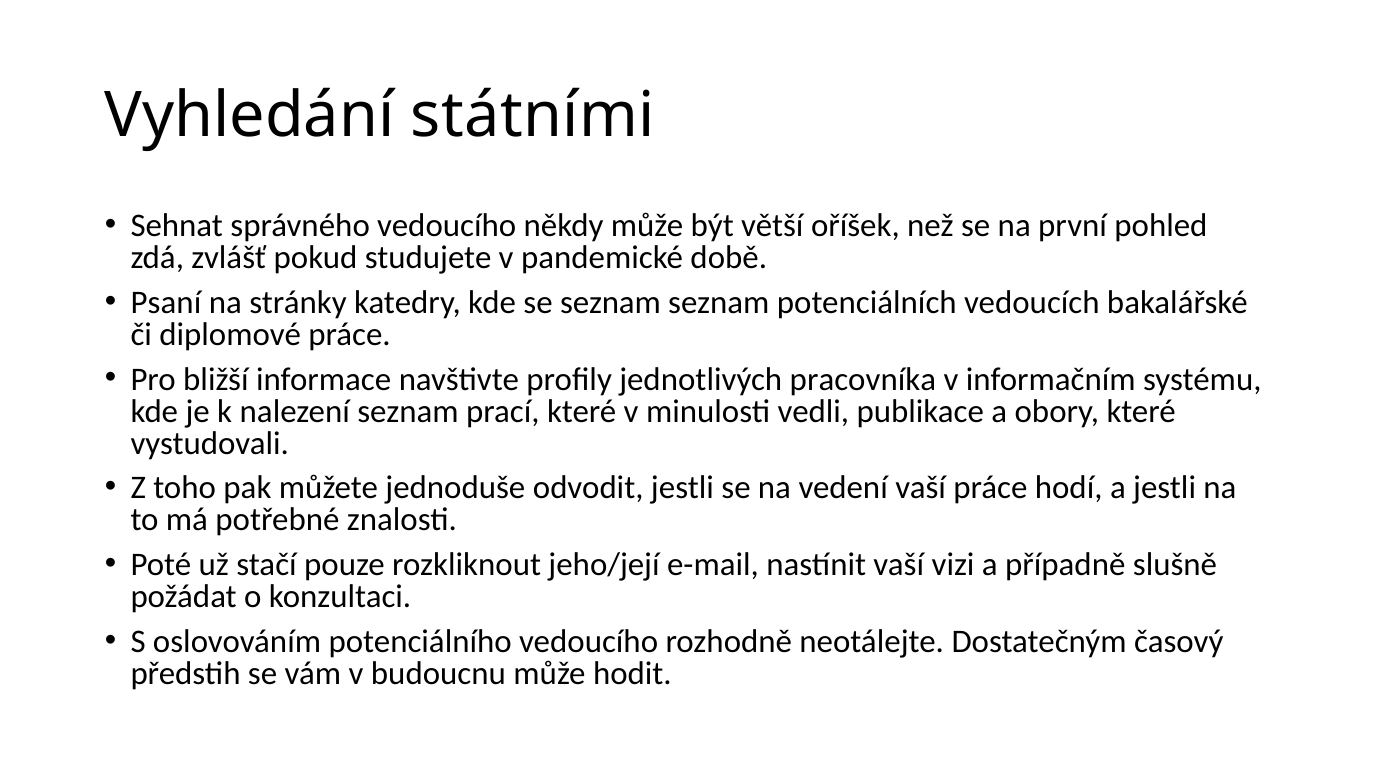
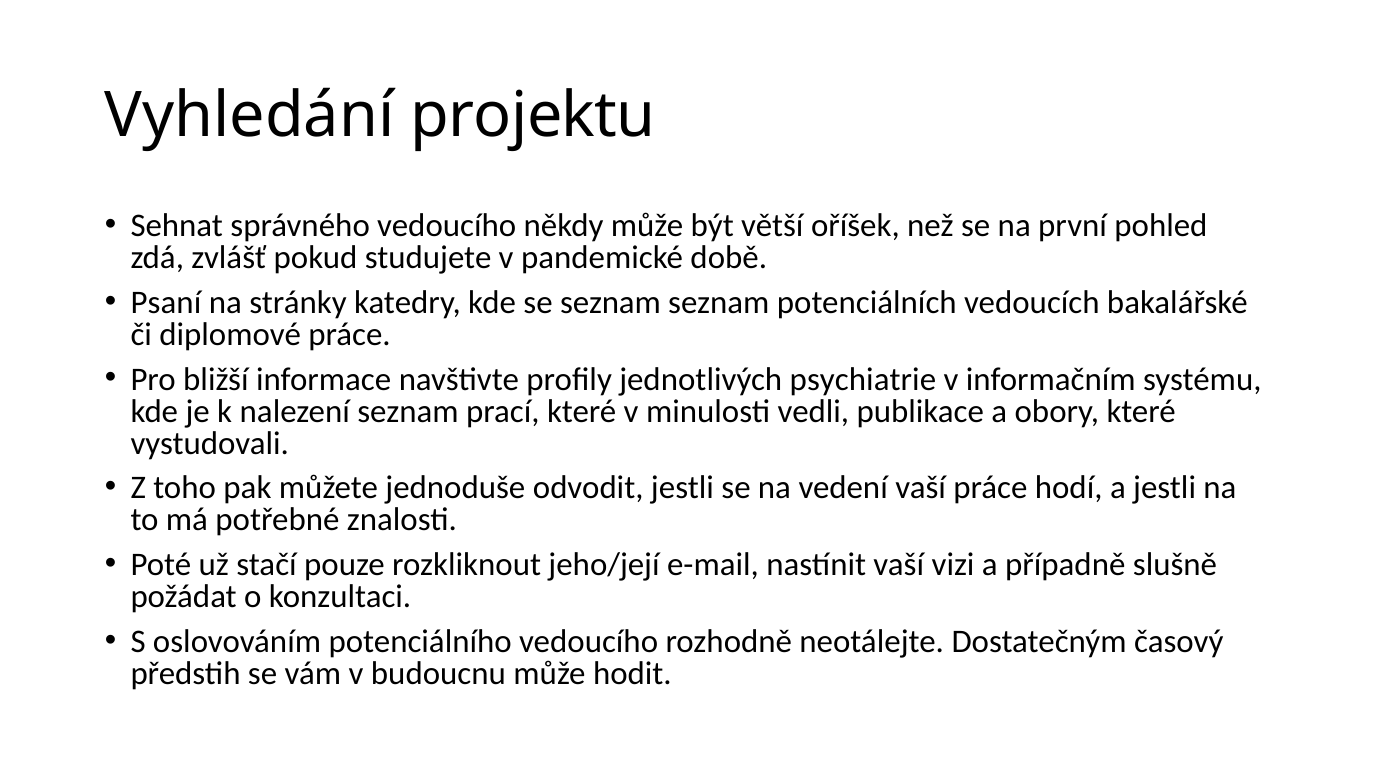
státními: státními -> projektu (533, 115)
pracovníka: pracovníka -> psychiatrie (863, 379)
